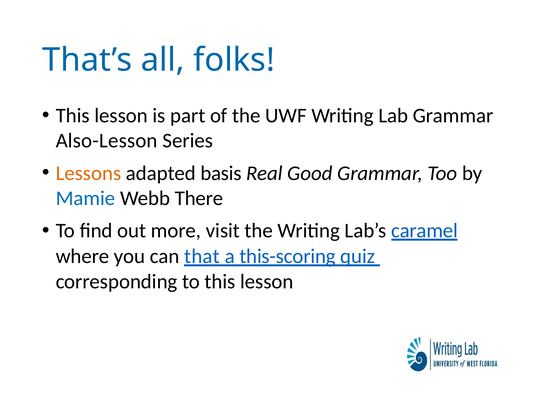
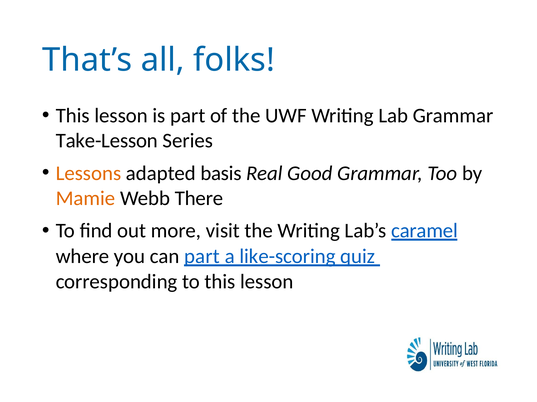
Also-Lesson: Also-Lesson -> Take-Lesson (107, 141)
Mamie colour: blue -> orange (86, 199)
can that: that -> part (202, 257)
this-scoring: this-scoring -> like-scoring (287, 257)
